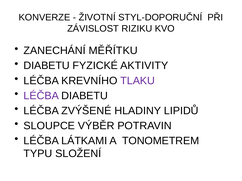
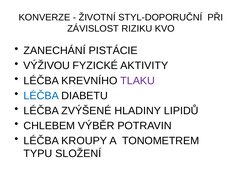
MĚŘÍTKU: MĚŘÍTKU -> PISTÁCIE (113, 51)
DIABETU: DIABETU -> VÝŽIVOU (47, 66)
LÉČBA colour: purple -> blue (41, 96)
SLOUPCE: SLOUPCE -> CHLEBEM (49, 126)
LÁTKAMI: LÁTKAMI -> KROUPY (84, 141)
